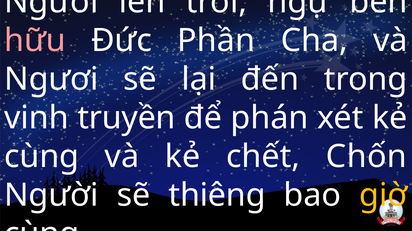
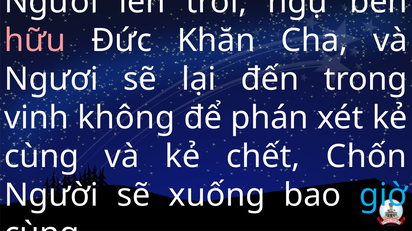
Phần: Phần -> Khăn (216, 41)
truyền: truyền -> không (126, 118)
thiêng: thiêng -> xuống (217, 196)
giờ colour: yellow -> light blue (383, 196)
